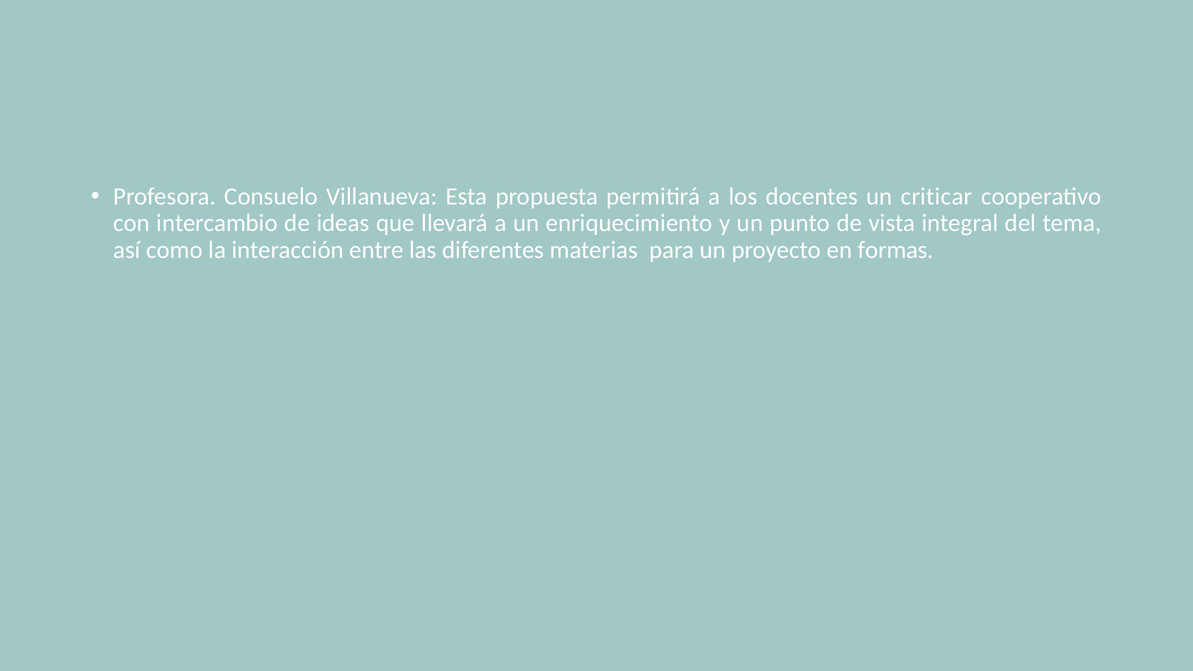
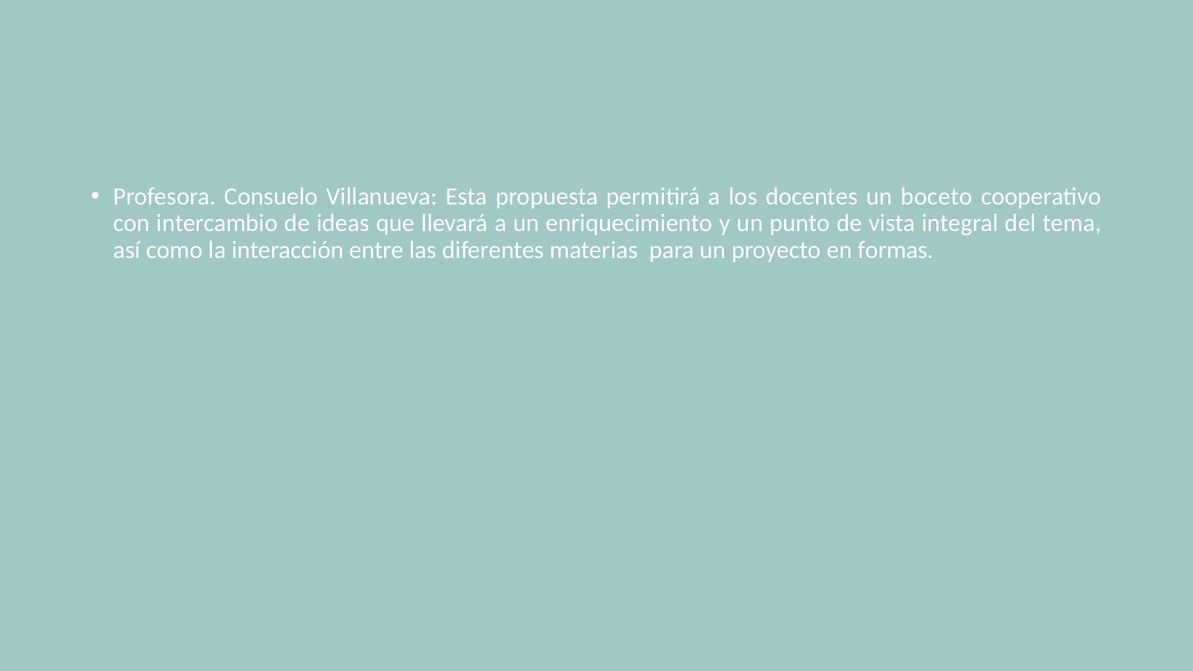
criticar: criticar -> boceto (937, 196)
